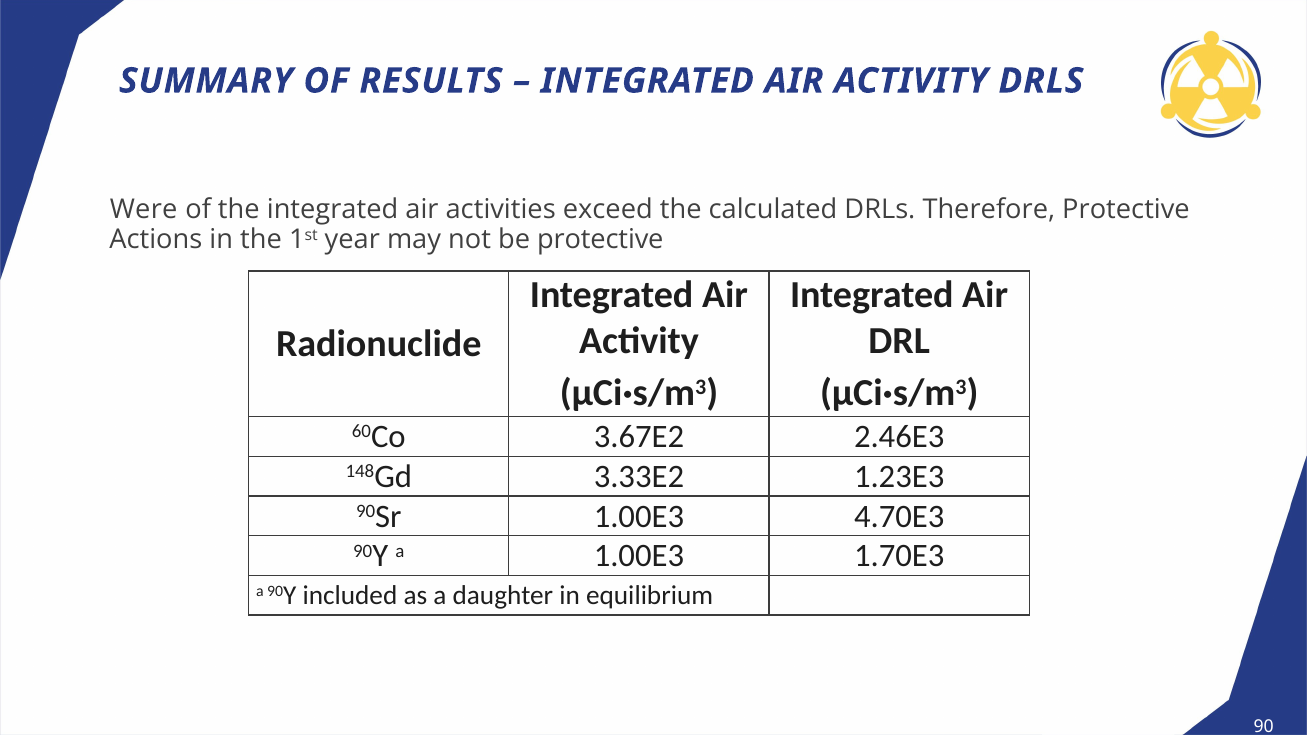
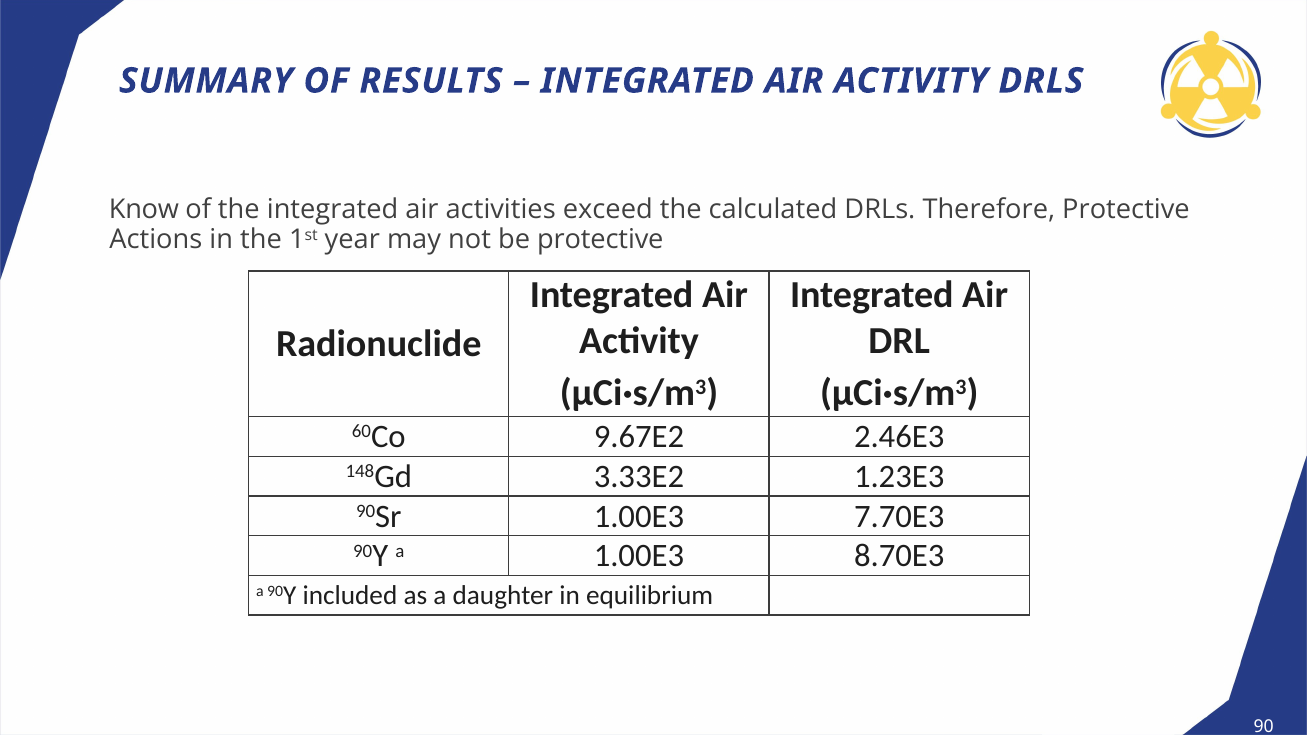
Were: Were -> Know (144, 210)
3.67E2: 3.67E2 -> 9.67E2 (639, 437)
4.70E3: 4.70E3 -> 7.70E3 (899, 516)
1.70E3: 1.70E3 -> 8.70E3 (899, 556)
